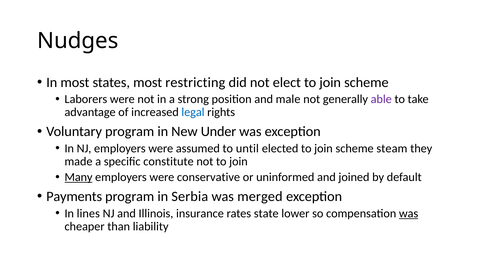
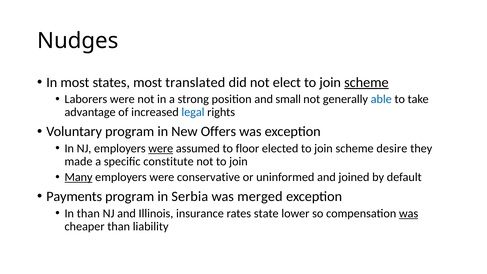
restricting: restricting -> translated (195, 82)
scheme underline: none -> present (366, 82)
male: male -> small (288, 99)
able colour: purple -> blue (381, 99)
Under: Under -> Offers (218, 132)
were underline: none -> present (161, 148)
until: until -> floor (247, 148)
steam: steam -> desire (392, 148)
In lines: lines -> than (88, 213)
